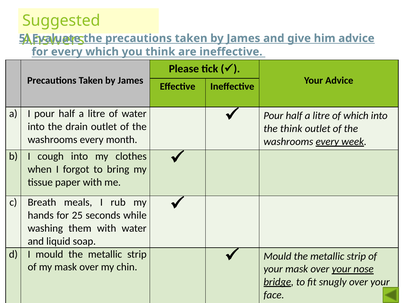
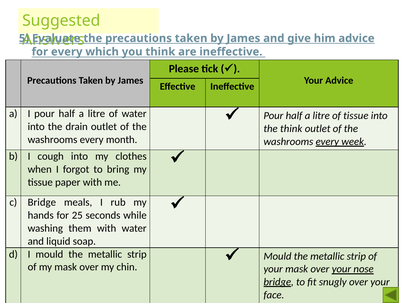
of which: which -> tissue (356, 116)
c Breath: Breath -> Bridge (42, 202)
